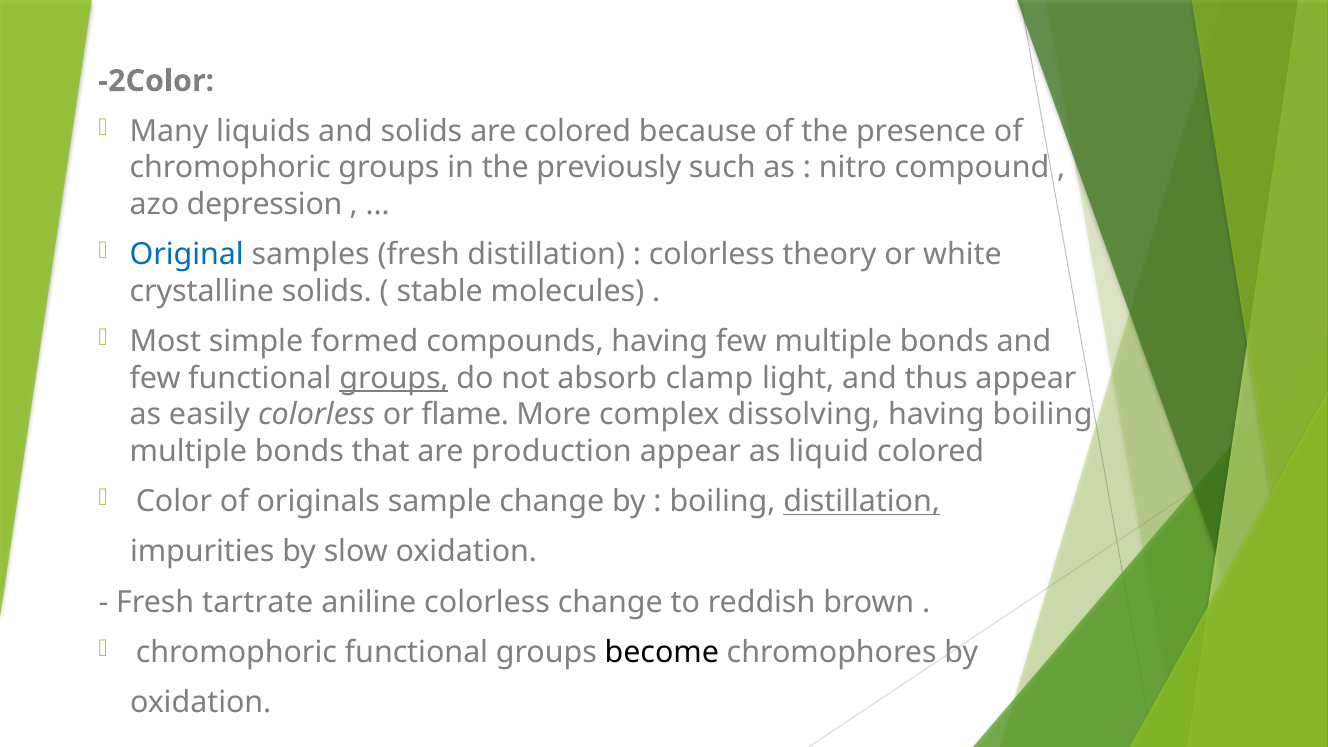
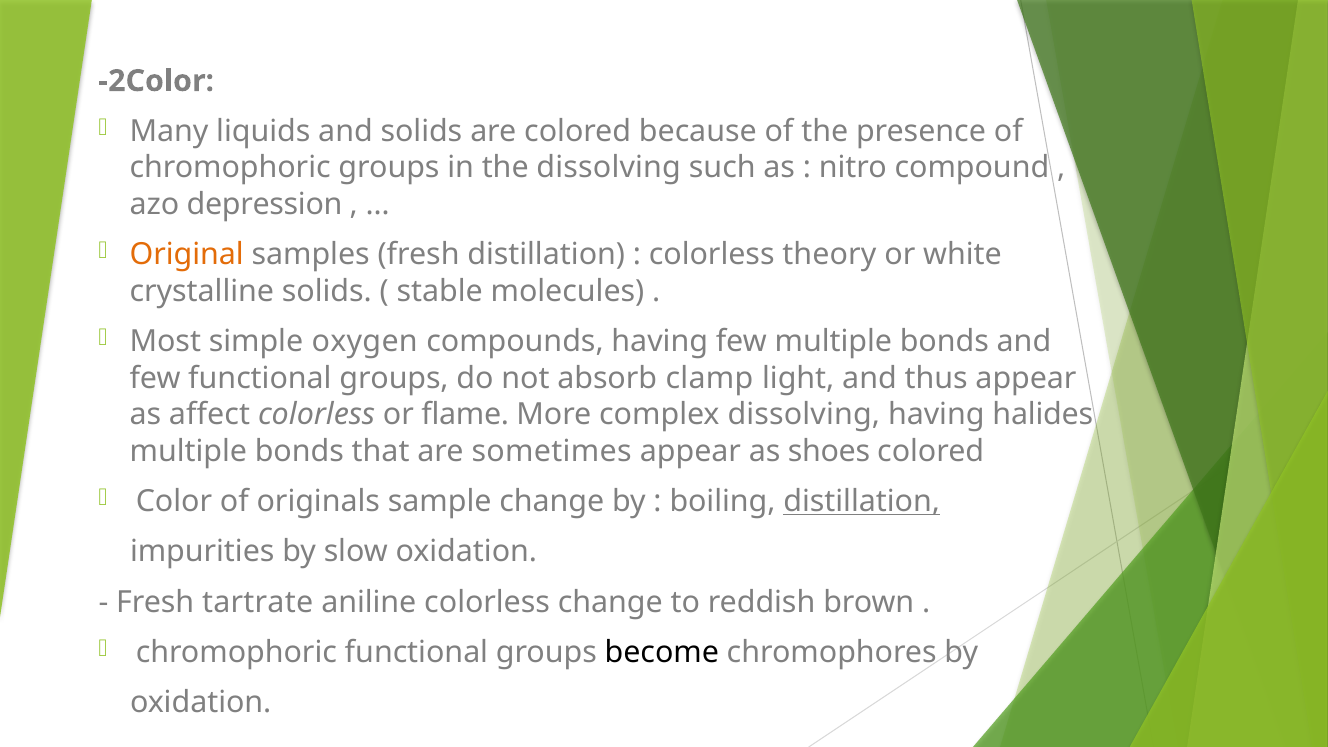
the previously: previously -> dissolving (609, 168)
Original colour: blue -> orange (187, 255)
formed: formed -> oxygen (365, 342)
groups underline: present -> none (394, 378)
easily: easily -> affect (209, 415)
having boiling: boiling -> halides (1043, 415)
production: production -> sometimes (552, 451)
liquid: liquid -> shoes (829, 451)
